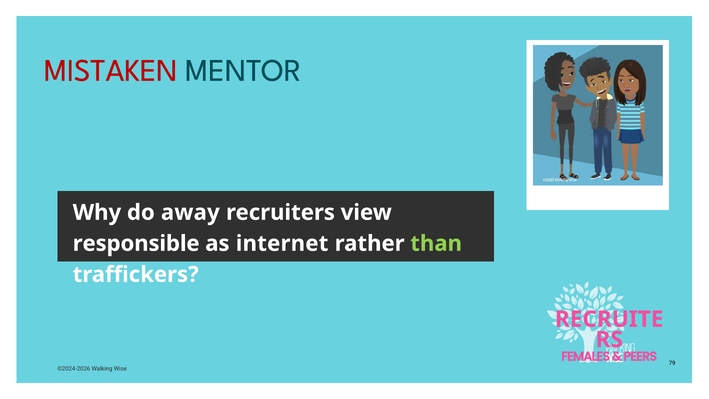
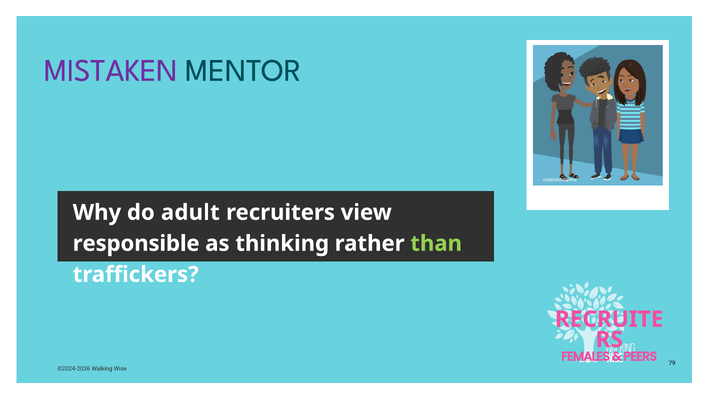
MISTAKEN colour: red -> purple (111, 70)
away: away -> adult (190, 212)
internet: internet -> thinking (282, 243)
